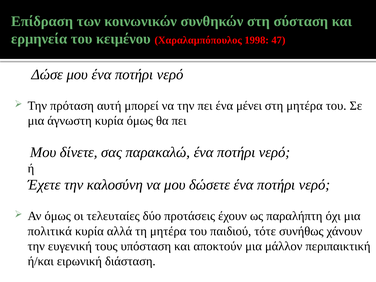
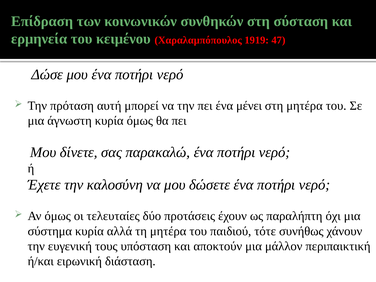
1998: 1998 -> 1919 (257, 40)
πολιτικά: πολιτικά -> σύστημα (50, 231)
